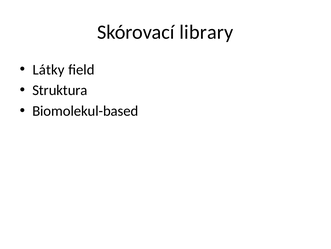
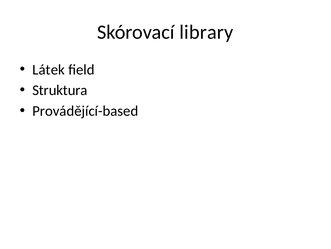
Látky: Látky -> Látek (49, 69)
Biomolekul-based: Biomolekul-based -> Provádějící-based (85, 111)
